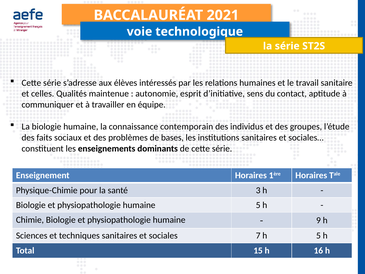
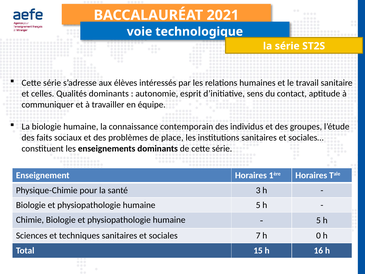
Qualités maintenue: maintenue -> dominants (109, 94)
bases: bases -> place (172, 137)
9: 9 -> 5 (318, 220)
h 5: 5 -> 0 (318, 236)
